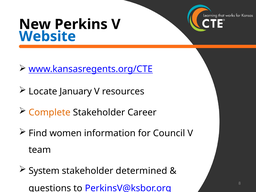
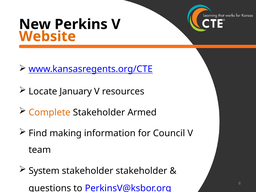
Website colour: blue -> orange (47, 36)
Career: Career -> Armed (142, 112)
women: women -> making (66, 133)
stakeholder determined: determined -> stakeholder (141, 171)
